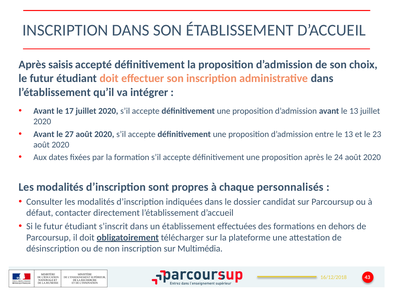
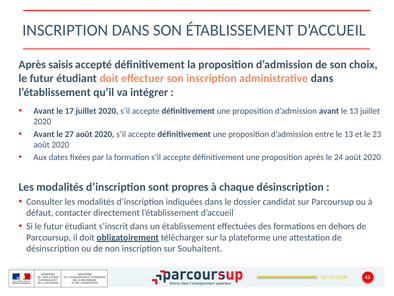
chaque personnalisés: personnalisés -> désinscription (290, 187)
Multimédia: Multimédia -> Souhaitent (200, 248)
